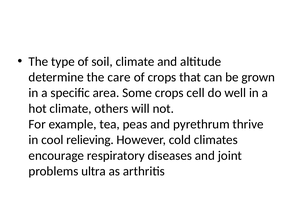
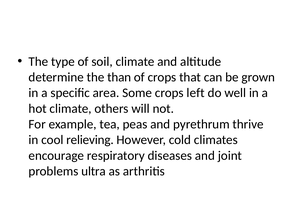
care: care -> than (119, 77)
cell: cell -> left (196, 93)
